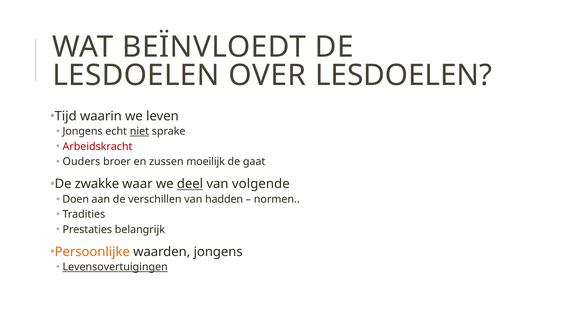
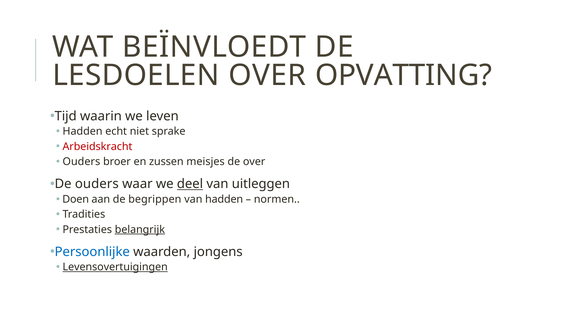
OVER LESDOELEN: LESDOELEN -> OPVATTING (404, 76)
Jongens: Jongens -> Hadden (83, 131)
niet underline: present -> none (139, 131)
moeilijk: moeilijk -> meisjes (206, 162)
de gaat: gaat -> over (254, 162)
De zwakke: zwakke -> ouders (97, 184)
volgende: volgende -> uitleggen (261, 184)
verschillen: verschillen -> begrippen (155, 199)
belangrijk underline: none -> present (140, 230)
Persoonlijke colour: orange -> blue (92, 252)
